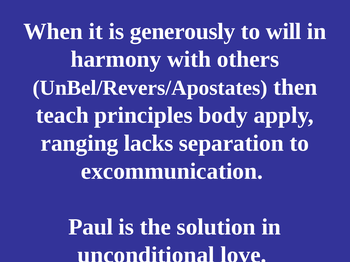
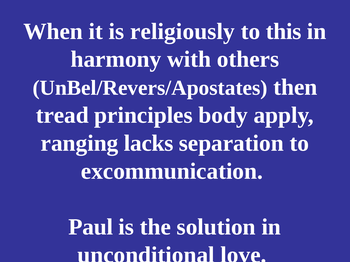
generously: generously -> religiously (182, 31)
will: will -> this (284, 31)
teach: teach -> tread (62, 115)
